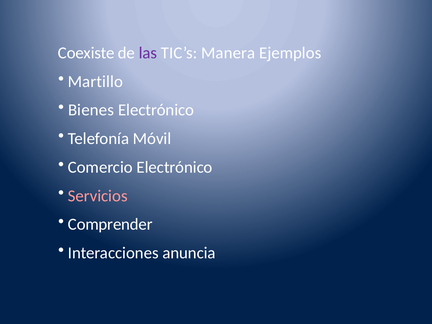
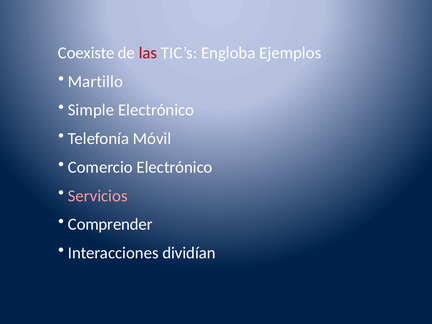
las colour: purple -> red (148, 53)
Manera: Manera -> Engloba (228, 53)
Bienes: Bienes -> Simple (91, 110)
anuncia: anuncia -> dividían (189, 253)
